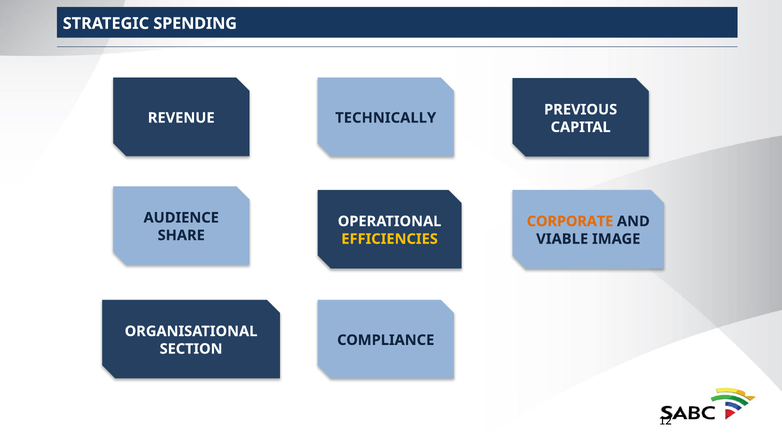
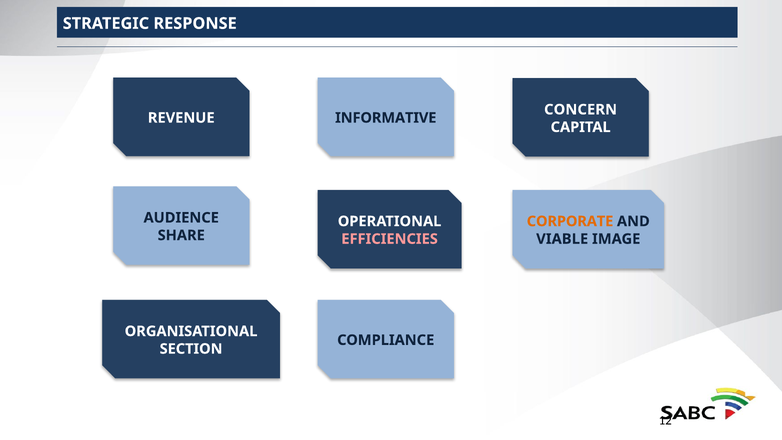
SPENDING: SPENDING -> RESPONSE (195, 23)
PREVIOUS: PREVIOUS -> CONCERN (581, 110)
TECHNICALLY: TECHNICALLY -> INFORMATIVE (386, 118)
EFFICIENCIES colour: yellow -> pink (390, 239)
